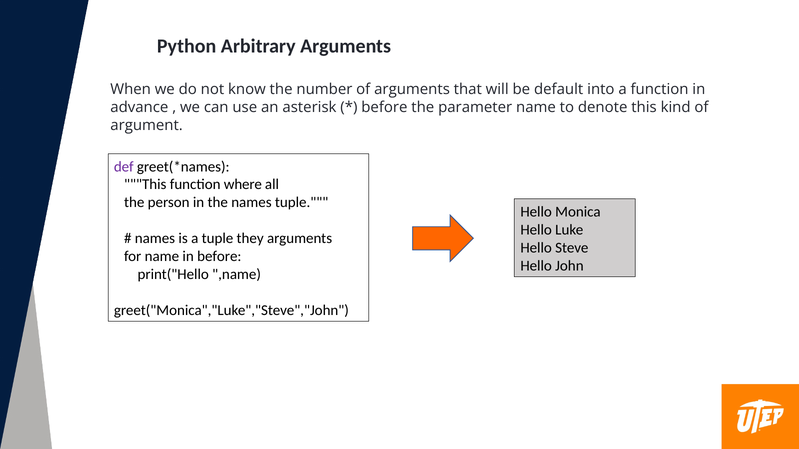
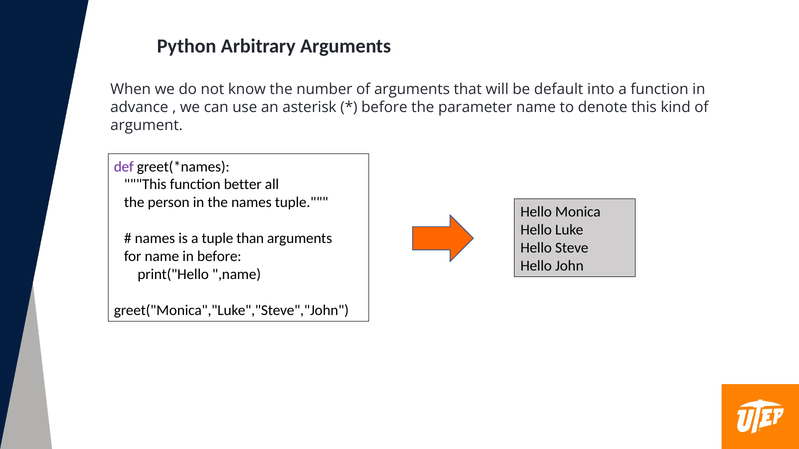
where: where -> better (243, 185)
they: they -> than (250, 239)
